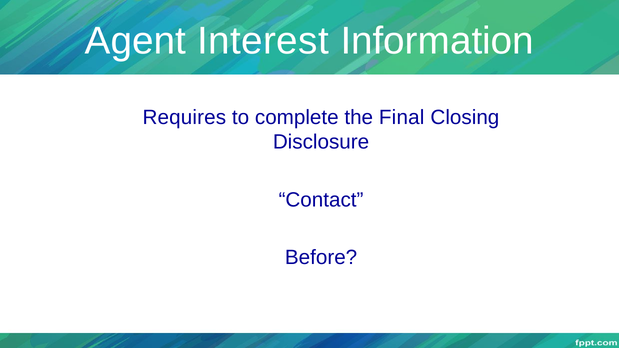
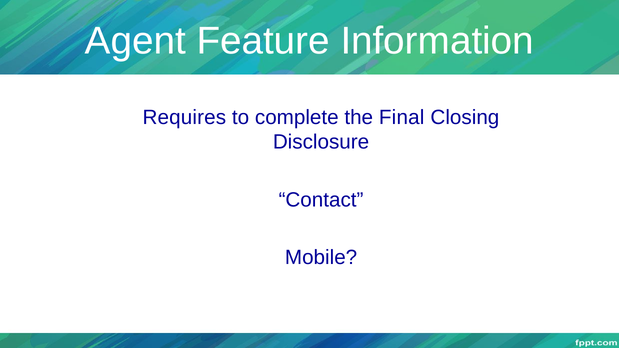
Interest: Interest -> Feature (263, 41)
Before: Before -> Mobile (321, 258)
